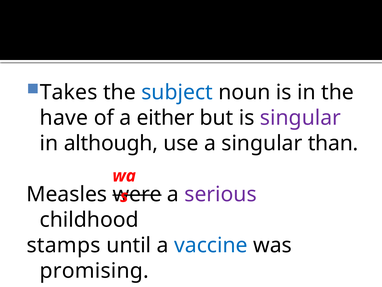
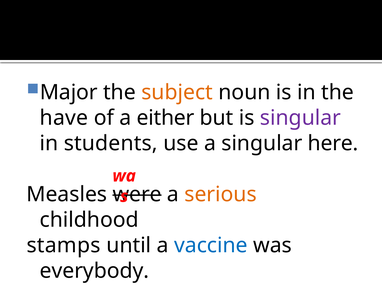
Takes: Takes -> Major (69, 92)
subject colour: blue -> orange (177, 92)
although: although -> students (111, 143)
than: than -> here (333, 143)
serious colour: purple -> orange (221, 194)
promising: promising -> everybody (94, 270)
